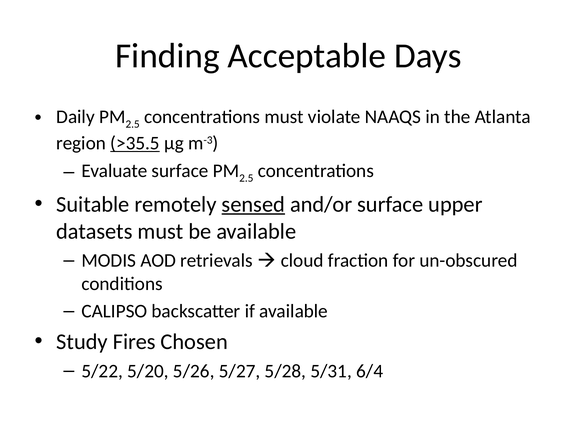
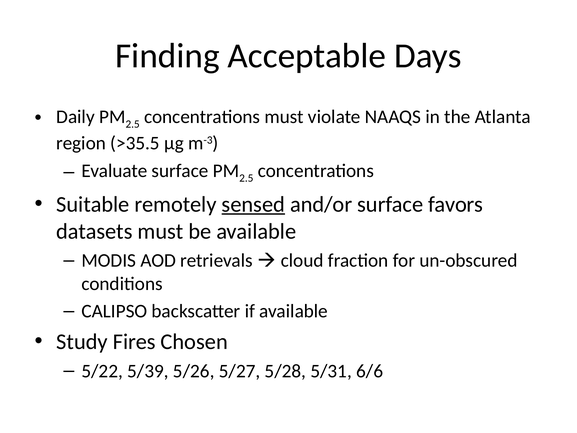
>35.5 underline: present -> none (135, 143)
upper: upper -> favors (456, 204)
5/20: 5/20 -> 5/39 (148, 371)
6/4: 6/4 -> 6/6 (370, 371)
